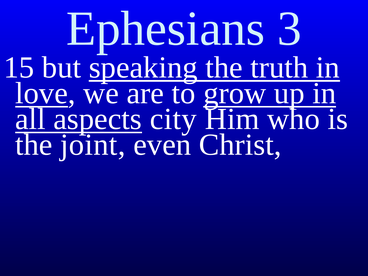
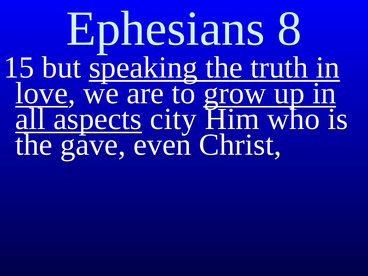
3: 3 -> 8 (289, 29)
joint: joint -> gave (93, 145)
